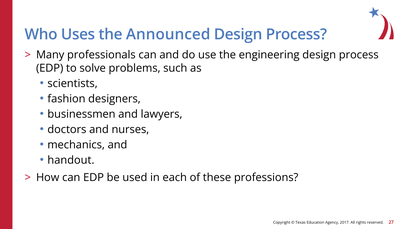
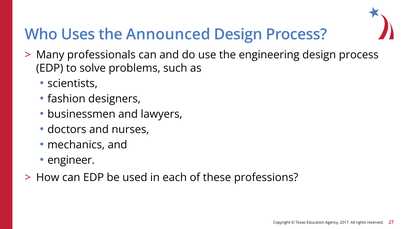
handout: handout -> engineer (71, 160)
